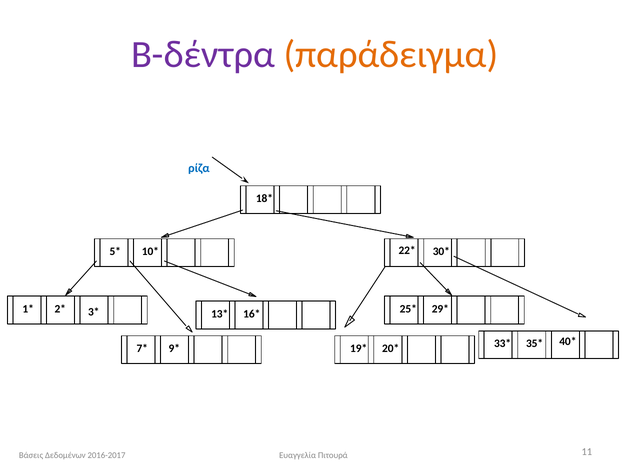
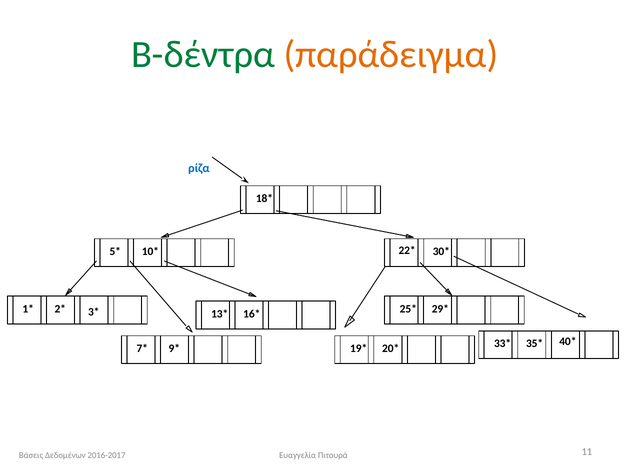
Β-δέντρα colour: purple -> green (203, 54)
